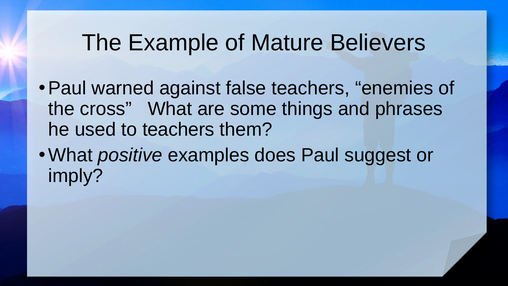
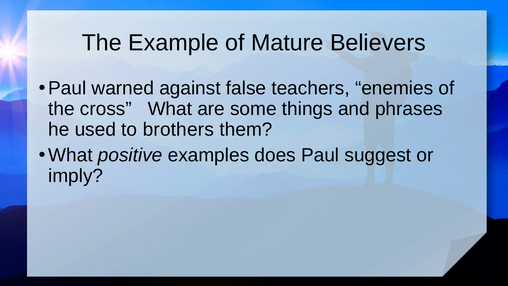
to teachers: teachers -> brothers (178, 129)
